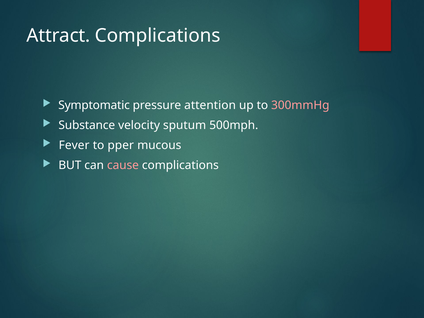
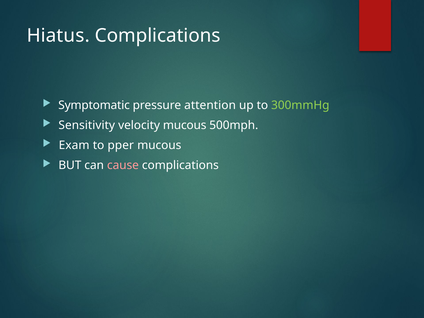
Attract: Attract -> Hiatus (58, 36)
300mmHg colour: pink -> light green (300, 105)
Substance: Substance -> Sensitivity (87, 125)
velocity sputum: sputum -> mucous (185, 125)
Fever: Fever -> Exam (74, 145)
